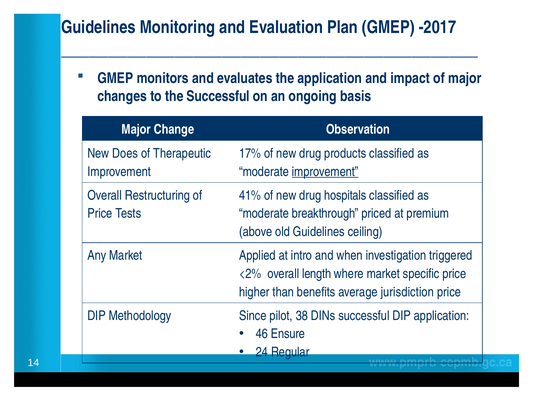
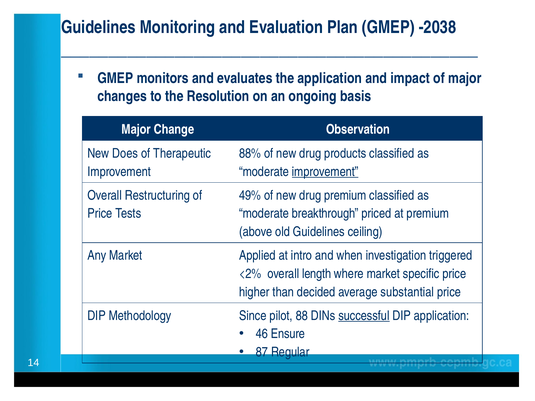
-2017: -2017 -> -2038 (437, 27)
the Successful: Successful -> Resolution (218, 96)
17%: 17% -> 88% (250, 153)
41%: 41% -> 49% (250, 195)
drug hospitals: hospitals -> premium (345, 195)
benefits: benefits -> decided (316, 292)
jurisdiction: jurisdiction -> substantial (407, 292)
38: 38 -> 88 (302, 316)
successful underline: none -> present (364, 316)
24: 24 -> 87 (262, 352)
